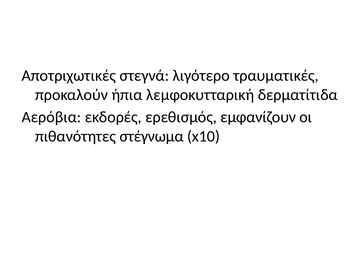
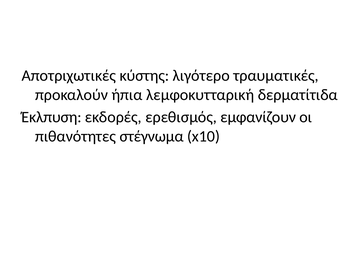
στεγνά: στεγνά -> κύστης (144, 76)
Αερόβια: Αερόβια -> Έκλπυση (51, 117)
